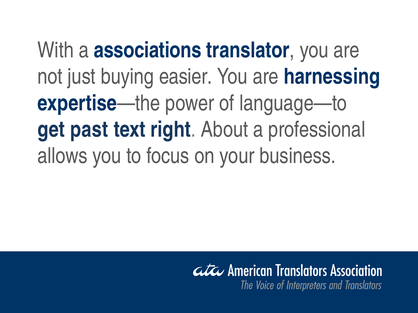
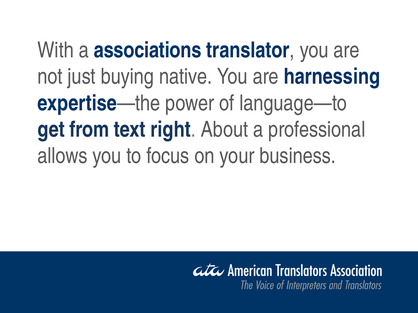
easier: easier -> native (186, 77)
past: past -> from (89, 130)
